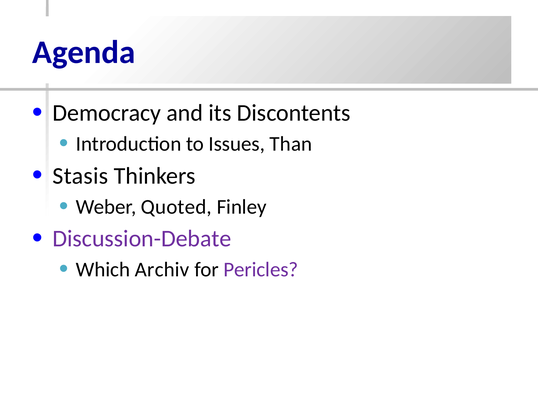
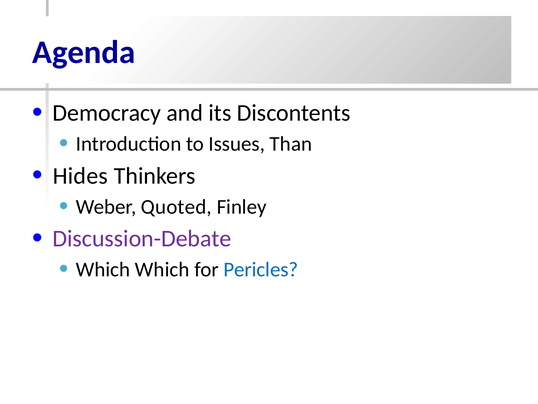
Stasis: Stasis -> Hides (80, 176)
Which Archiv: Archiv -> Which (162, 269)
Pericles colour: purple -> blue (261, 269)
